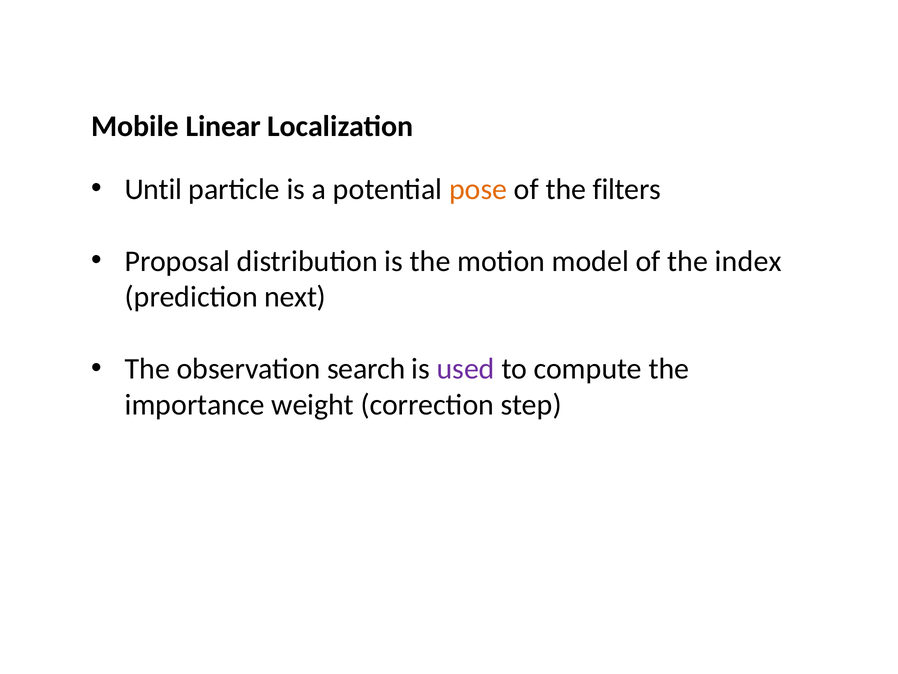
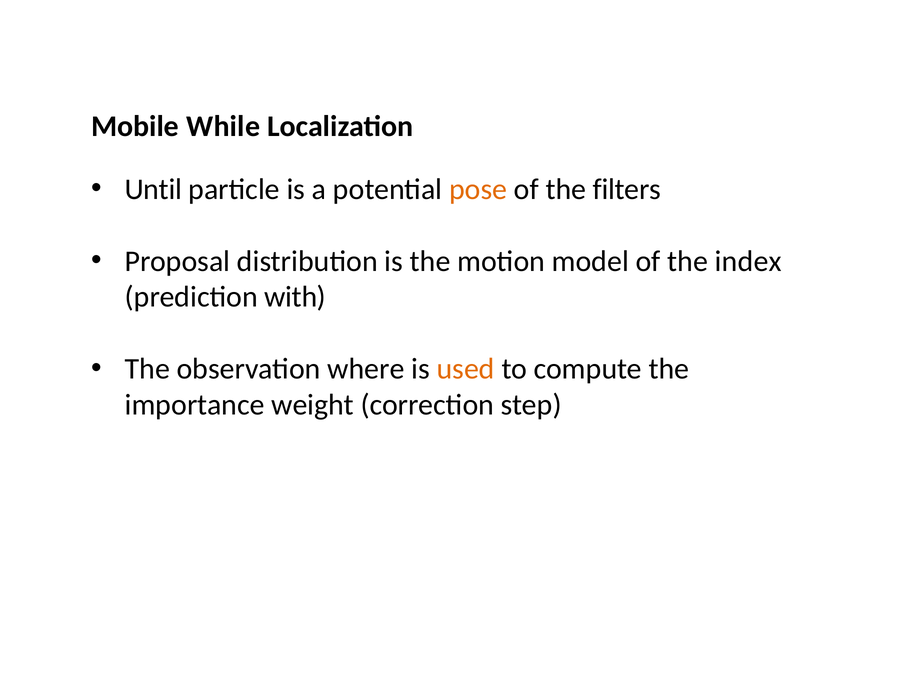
Linear: Linear -> While (223, 126)
next: next -> with (295, 297)
search: search -> where (366, 369)
used colour: purple -> orange (466, 369)
